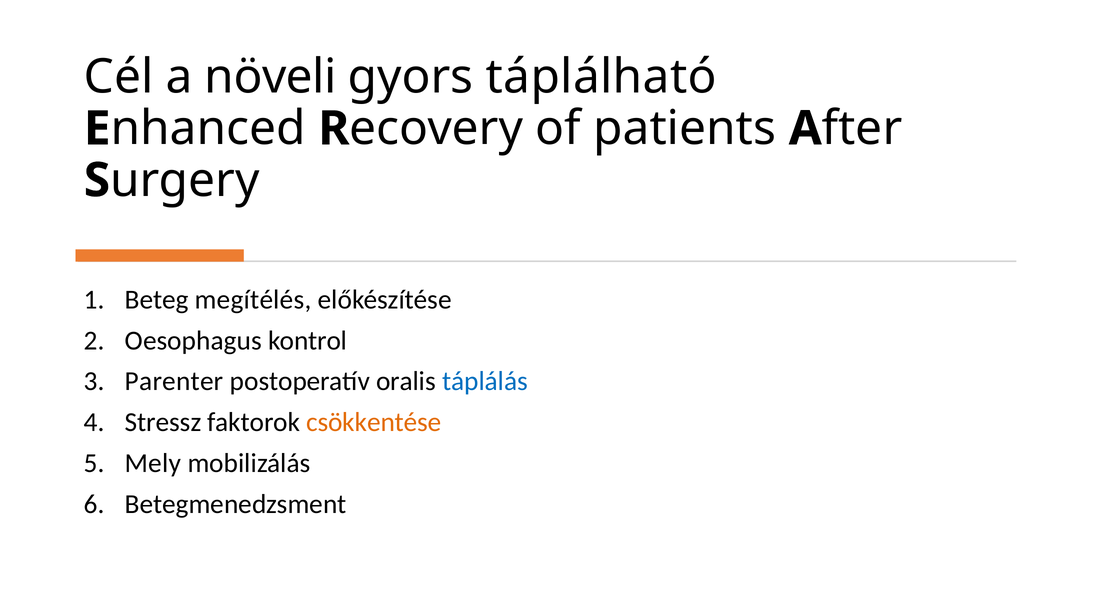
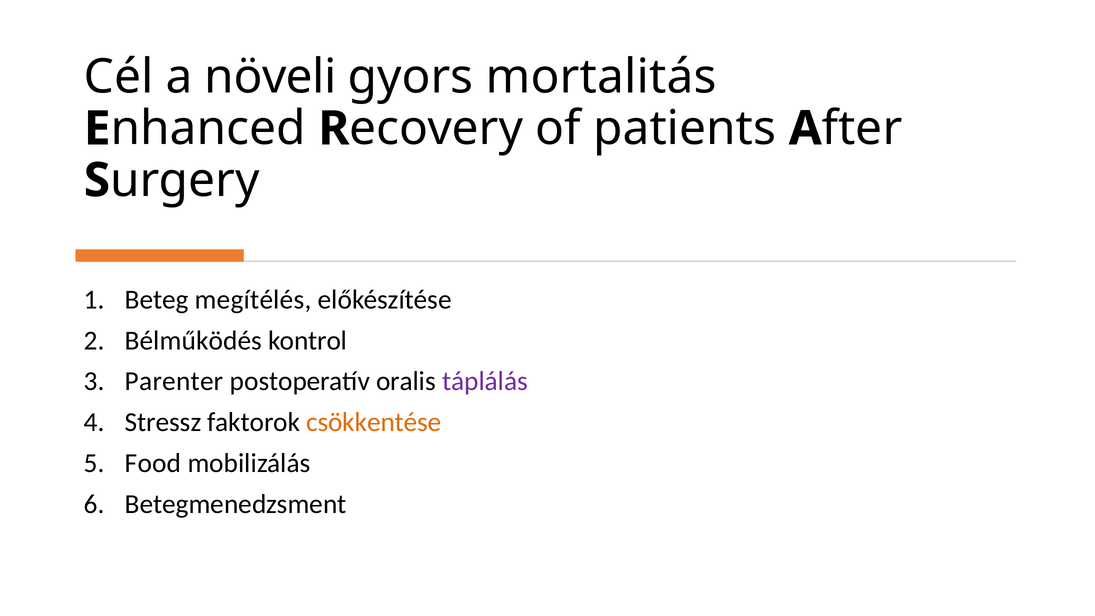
táplálható: táplálható -> mortalitás (601, 77)
Oesophagus: Oesophagus -> Bélműködés (193, 340)
táplálás colour: blue -> purple (485, 381)
Mely: Mely -> Food (153, 463)
